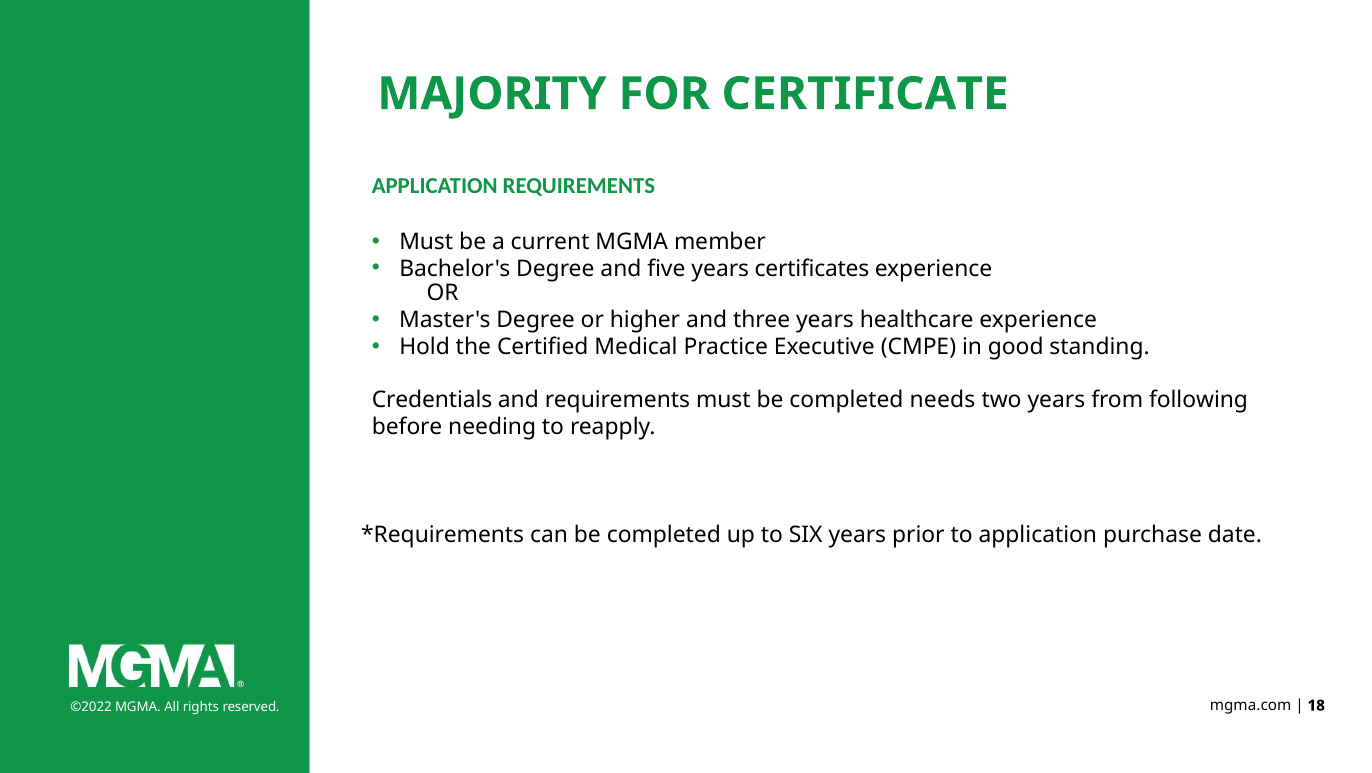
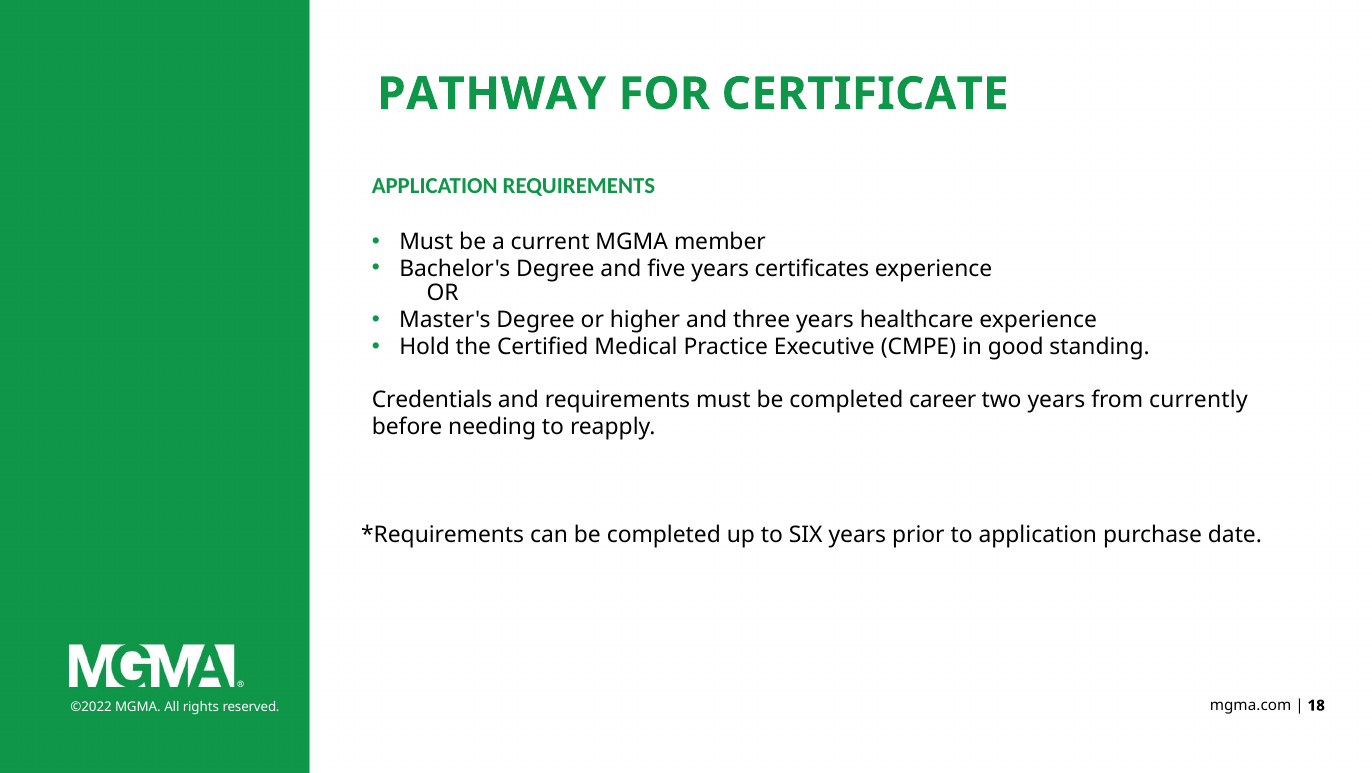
MAJORITY: MAJORITY -> PATHWAY (492, 94)
needs: needs -> career (943, 400)
following: following -> currently (1198, 400)
